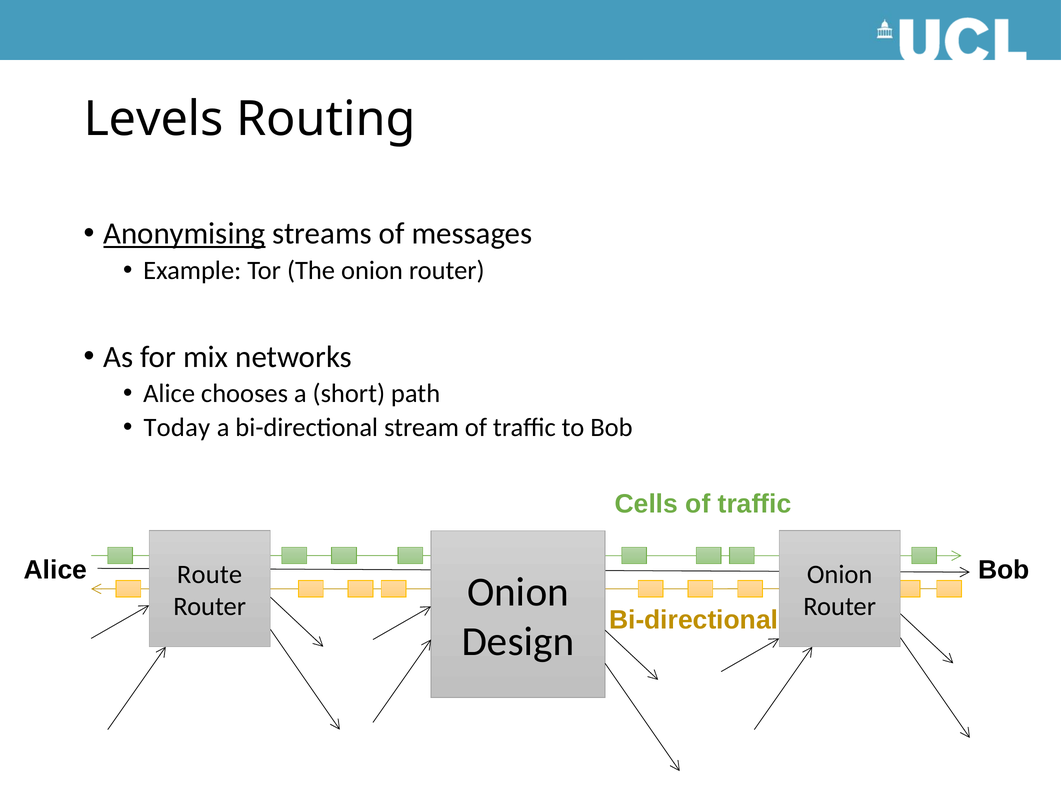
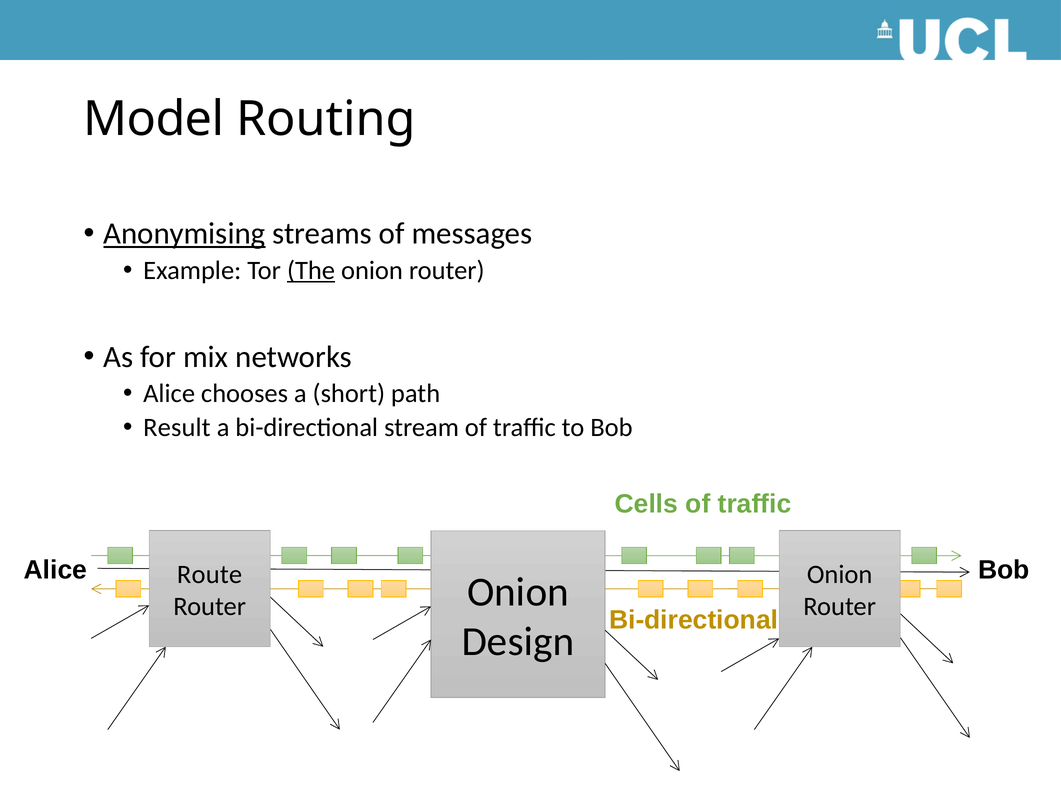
Levels: Levels -> Model (154, 119)
The underline: none -> present (311, 270)
Today: Today -> Result (177, 428)
